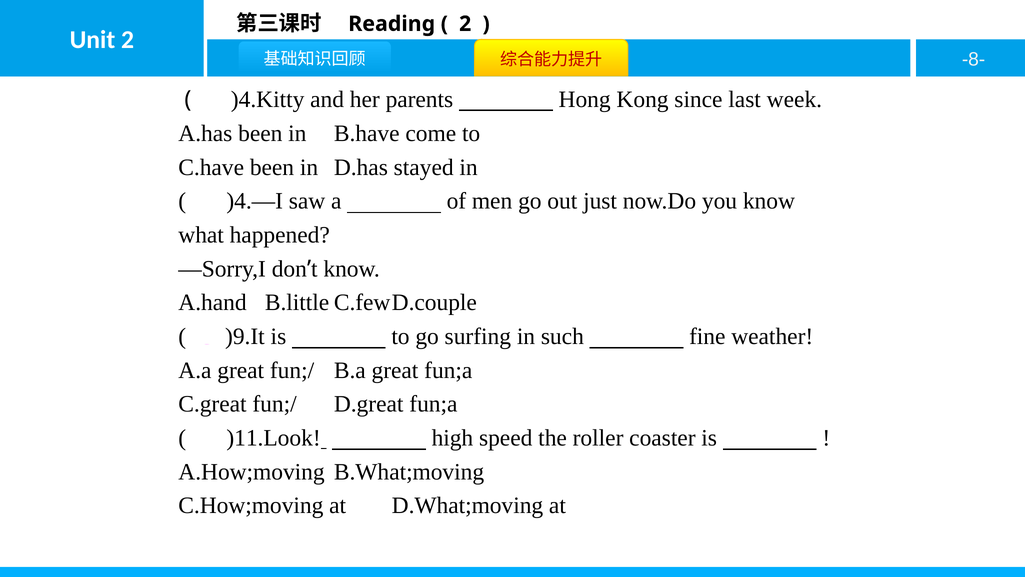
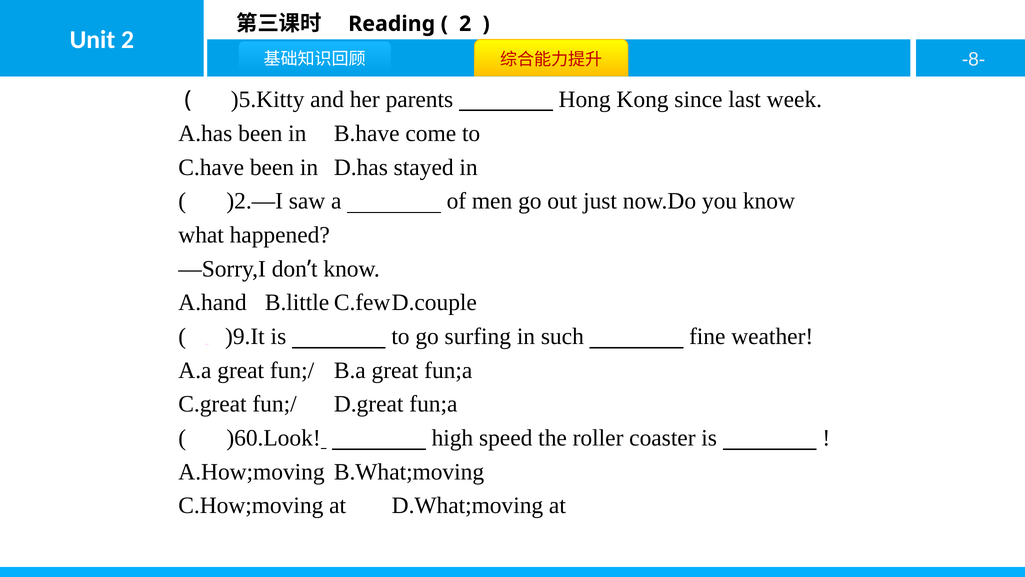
)4.Kitty: )4.Kitty -> )5.Kitty (268, 100)
)4.—I: )4.—I -> )2.—I (255, 201)
)11.Look: )11.Look -> )60.Look (274, 438)
